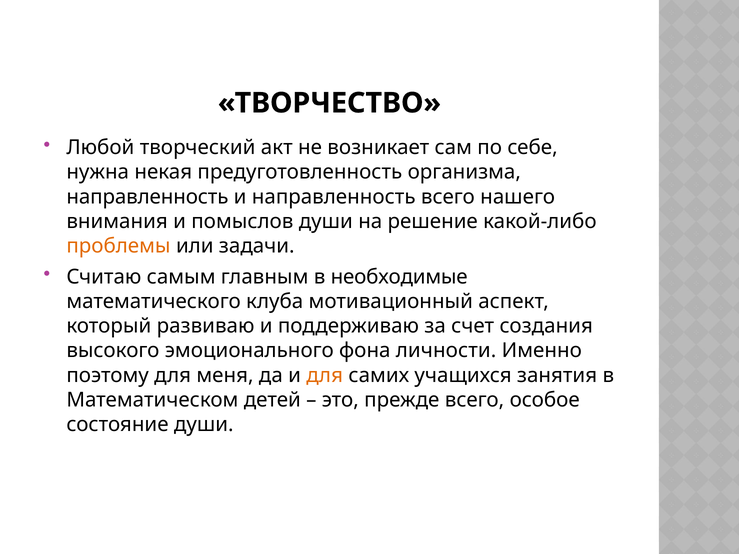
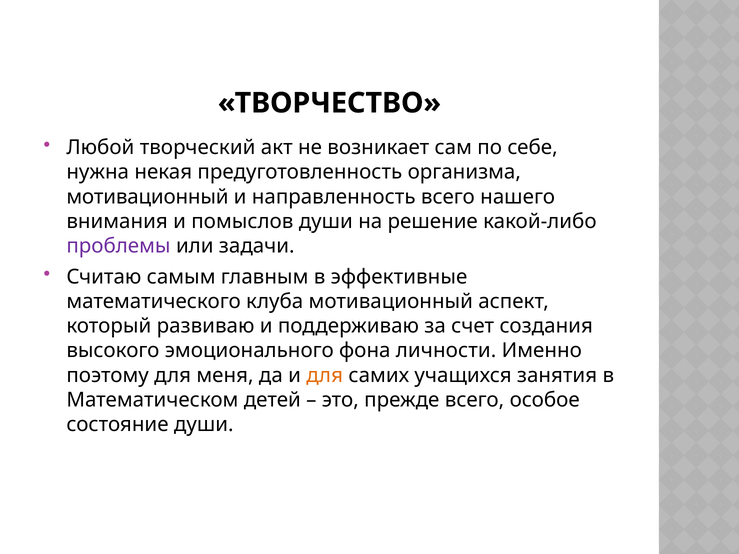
направленность: направленность -> мотивационный (147, 197)
проблемы colour: orange -> purple (118, 246)
необходимые: необходимые -> эффективные (399, 277)
